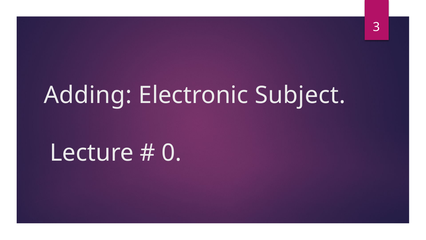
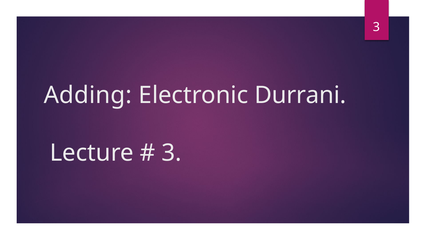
Subject: Subject -> Durrani (300, 95)
0: 0 -> 3 (172, 153)
